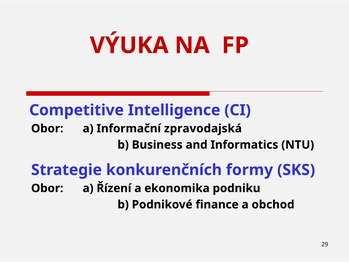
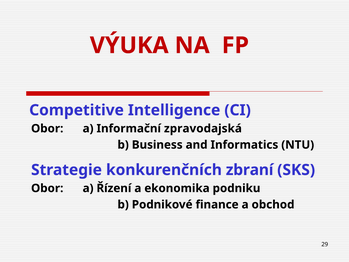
formy: formy -> zbraní (250, 170)
